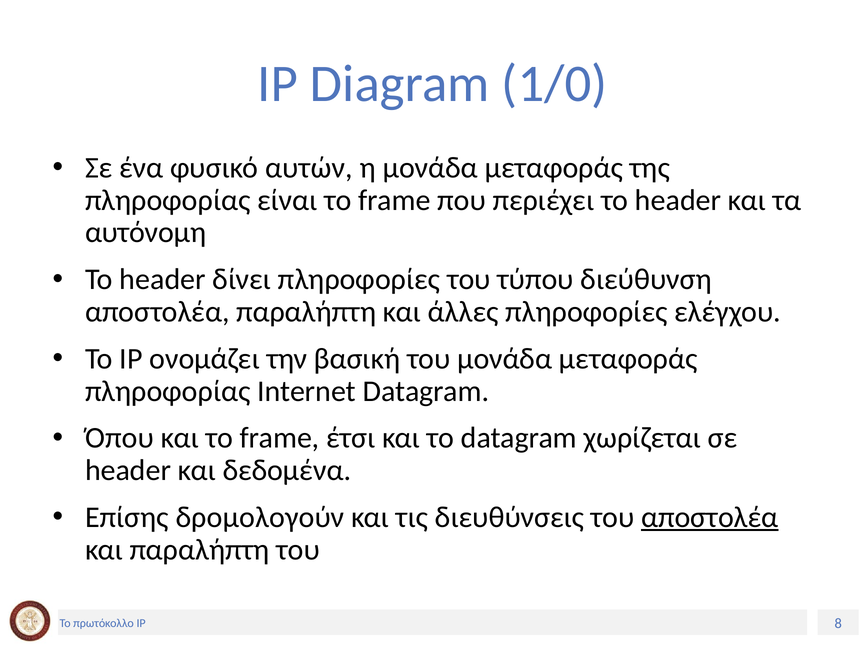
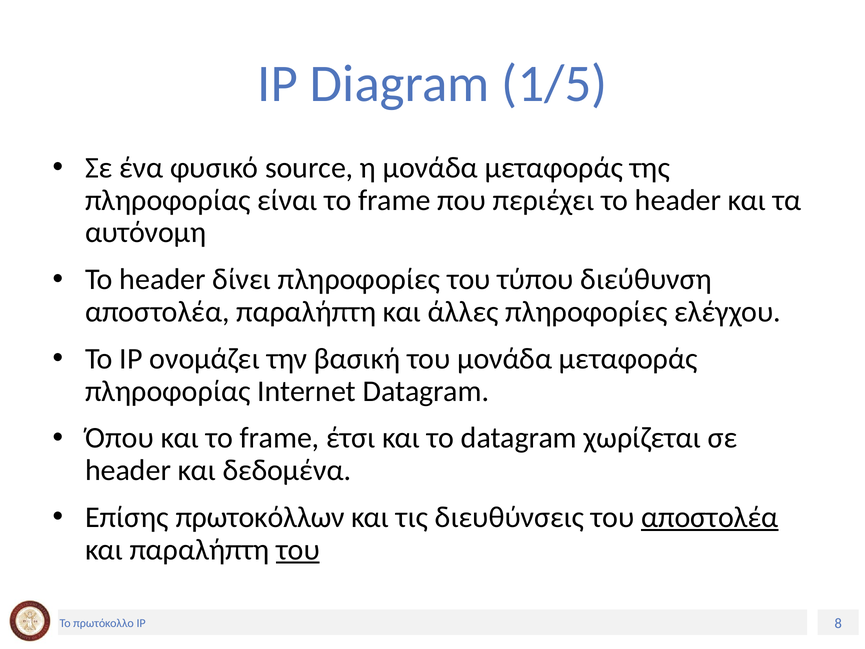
1/0: 1/0 -> 1/5 (554, 84)
αυτών: αυτών -> source (309, 168)
δρομολογούν: δρομολογούν -> πρωτοκόλλων (260, 517)
του underline: none -> present (298, 549)
